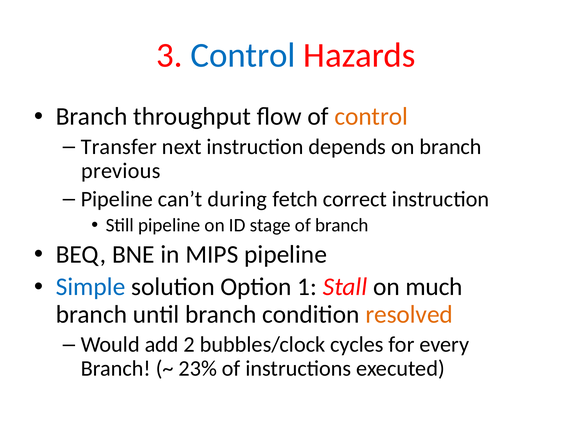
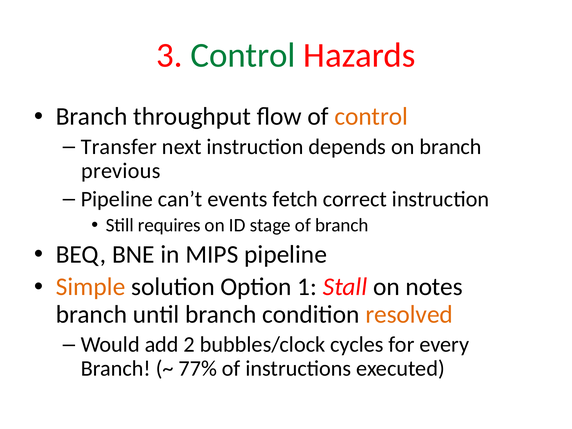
Control colour: blue -> green (243, 55)
during: during -> events (237, 199)
Still pipeline: pipeline -> requires (169, 225)
Simple colour: blue -> orange (91, 287)
much: much -> notes (434, 287)
23%: 23% -> 77% (198, 369)
